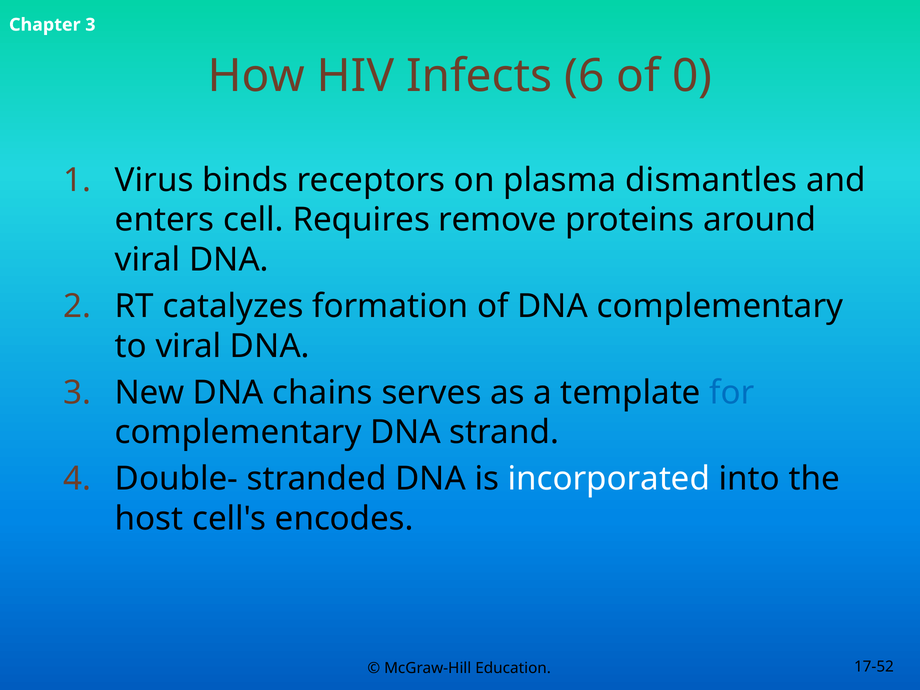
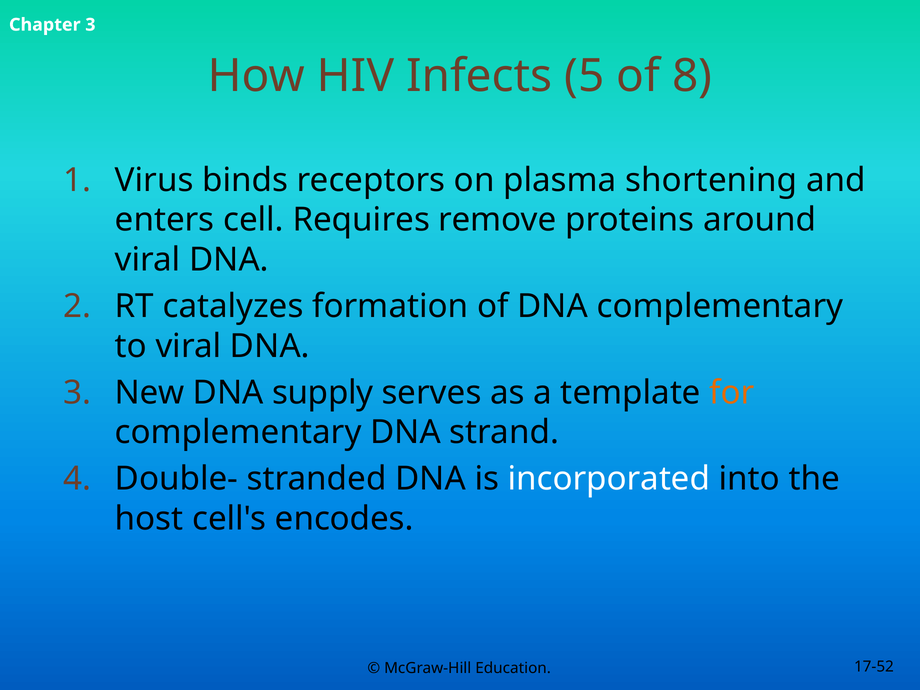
6: 6 -> 5 (585, 76)
0: 0 -> 8 (692, 76)
dismantles: dismantles -> shortening (711, 180)
chains: chains -> supply (323, 393)
for colour: blue -> orange (732, 393)
